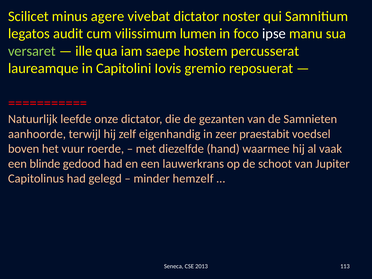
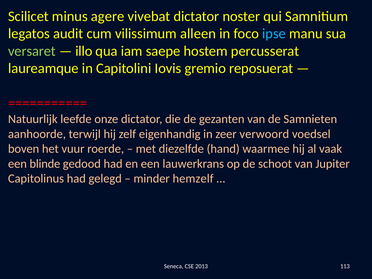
lumen: lumen -> alleen (198, 34)
ipse colour: white -> light blue (274, 34)
ille: ille -> illo (84, 51)
praestabit: praestabit -> verwoord (264, 134)
